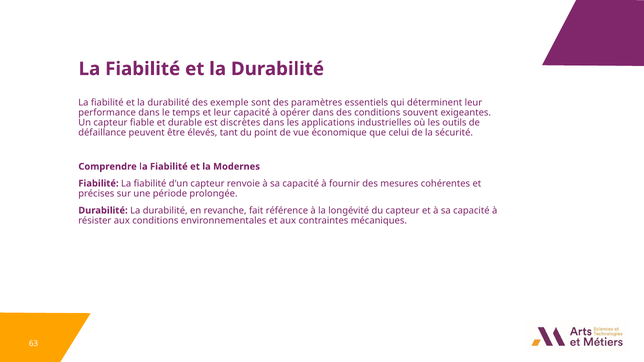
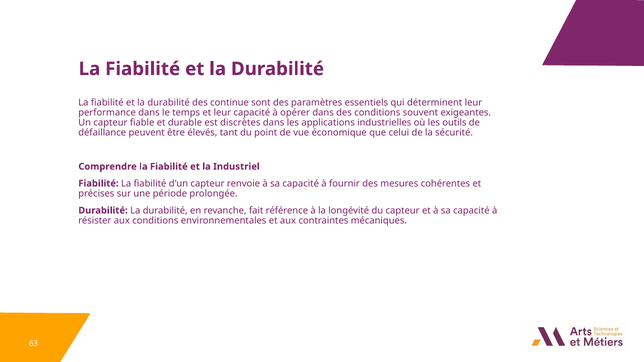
exemple: exemple -> continue (229, 102)
Modernes: Modernes -> Industriel (236, 167)
